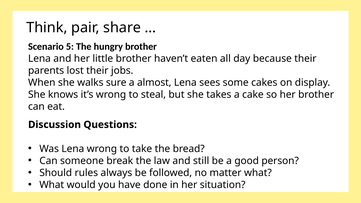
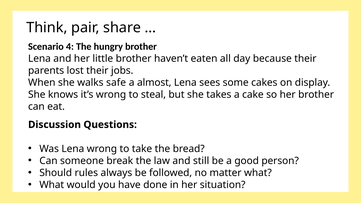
5: 5 -> 4 (70, 46)
sure: sure -> safe (116, 83)
